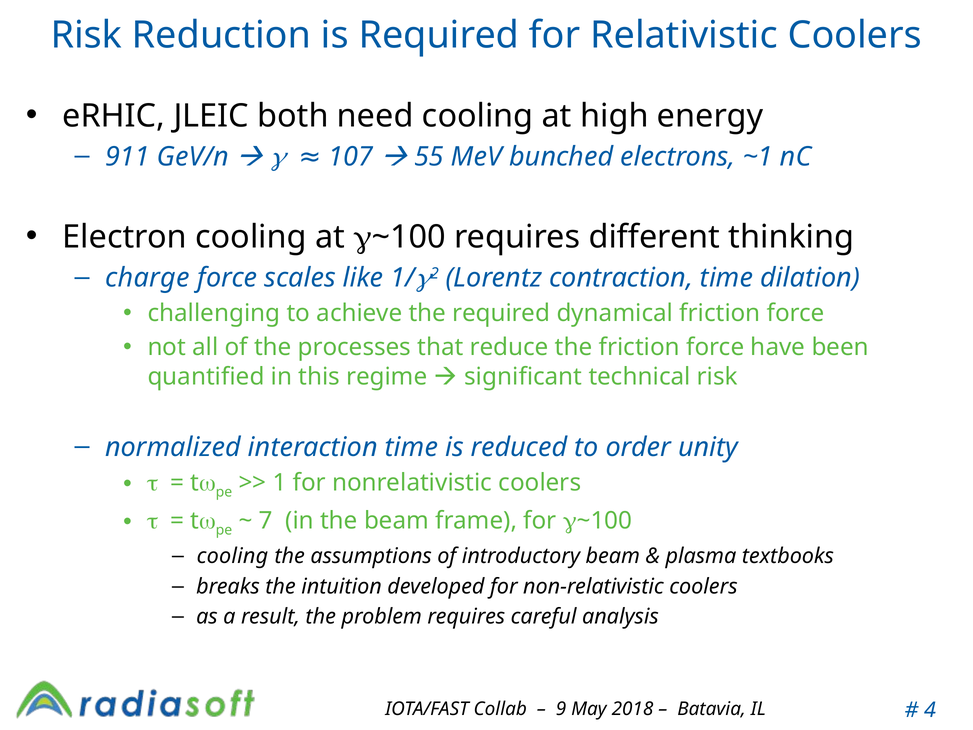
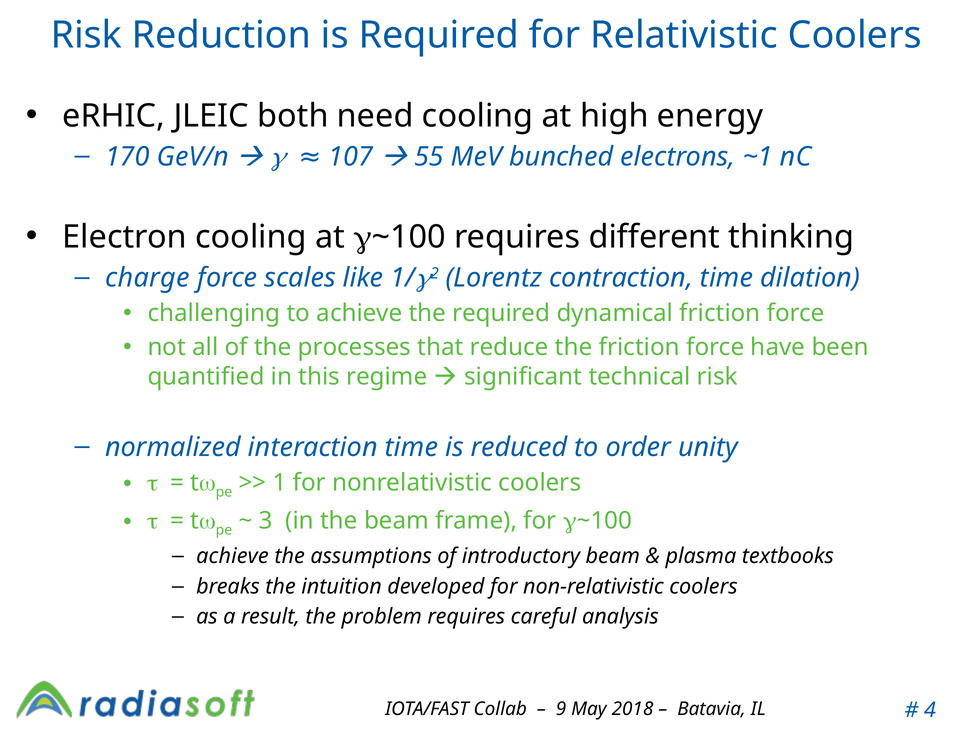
911: 911 -> 170 (127, 157)
7: 7 -> 3 (266, 520)
cooling: cooling -> achieve (232, 556)
